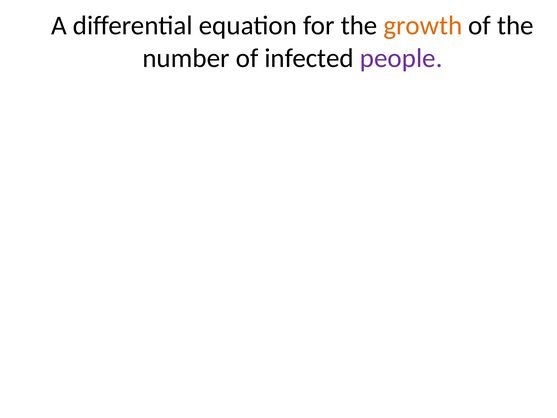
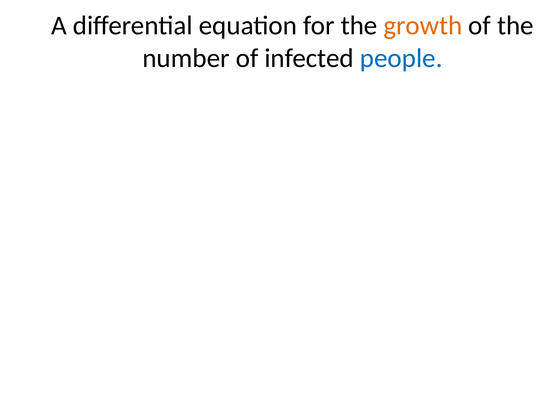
people colour: purple -> blue (401, 58)
